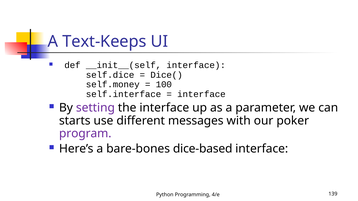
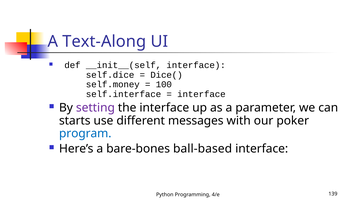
Text-Keeps: Text-Keeps -> Text-Along (104, 42)
program colour: purple -> blue (85, 134)
dice-based: dice-based -> ball-based (203, 149)
